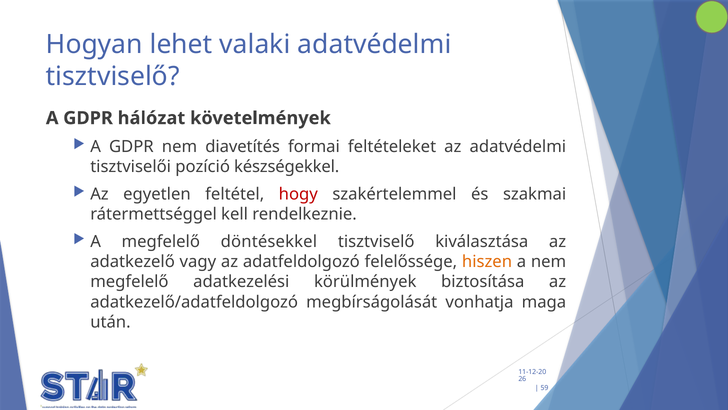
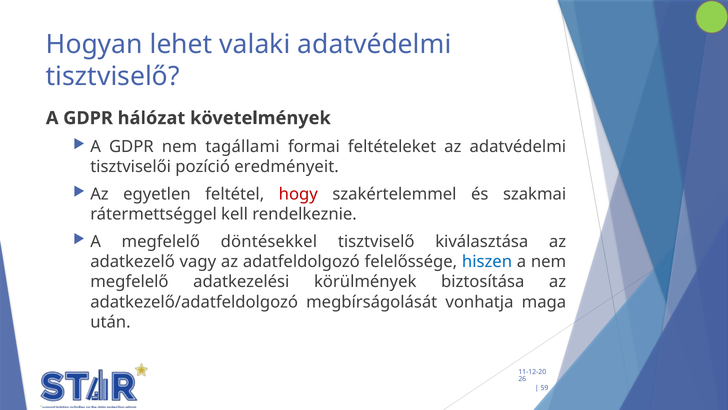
diavetítés: diavetítés -> tagállami (242, 146)
készségekkel: készségekkel -> eredményeit (287, 166)
hiszen colour: orange -> blue (487, 262)
